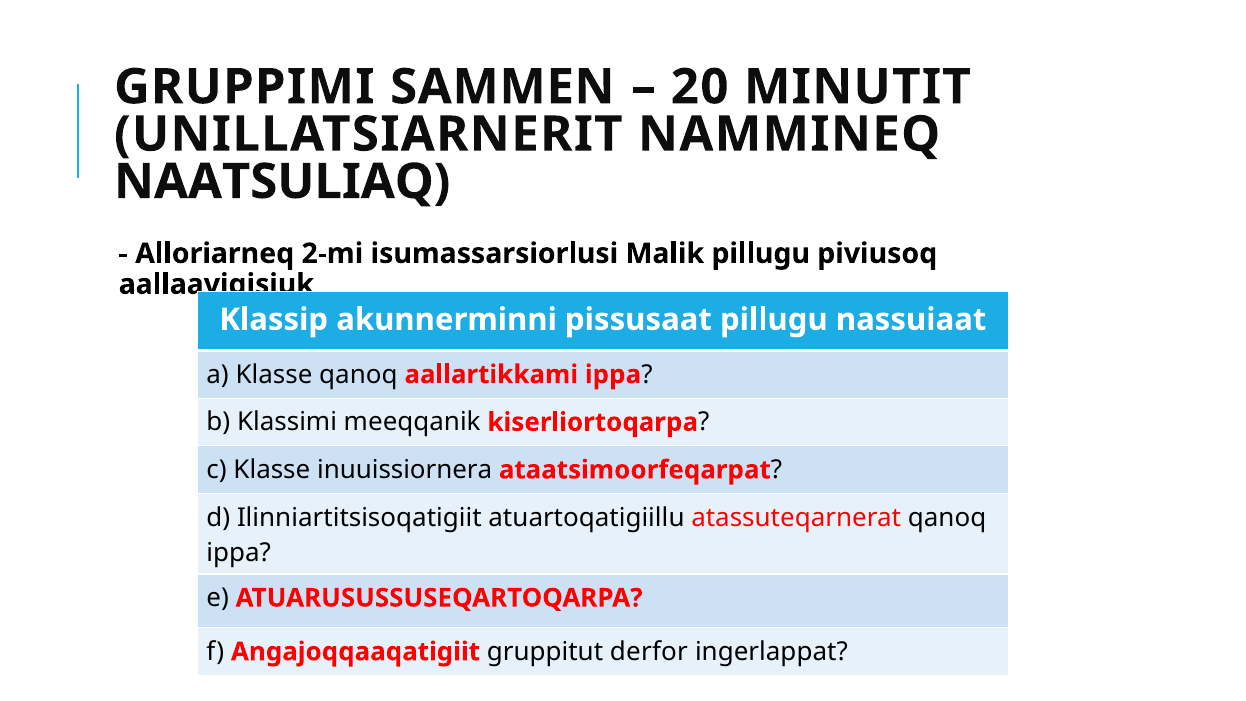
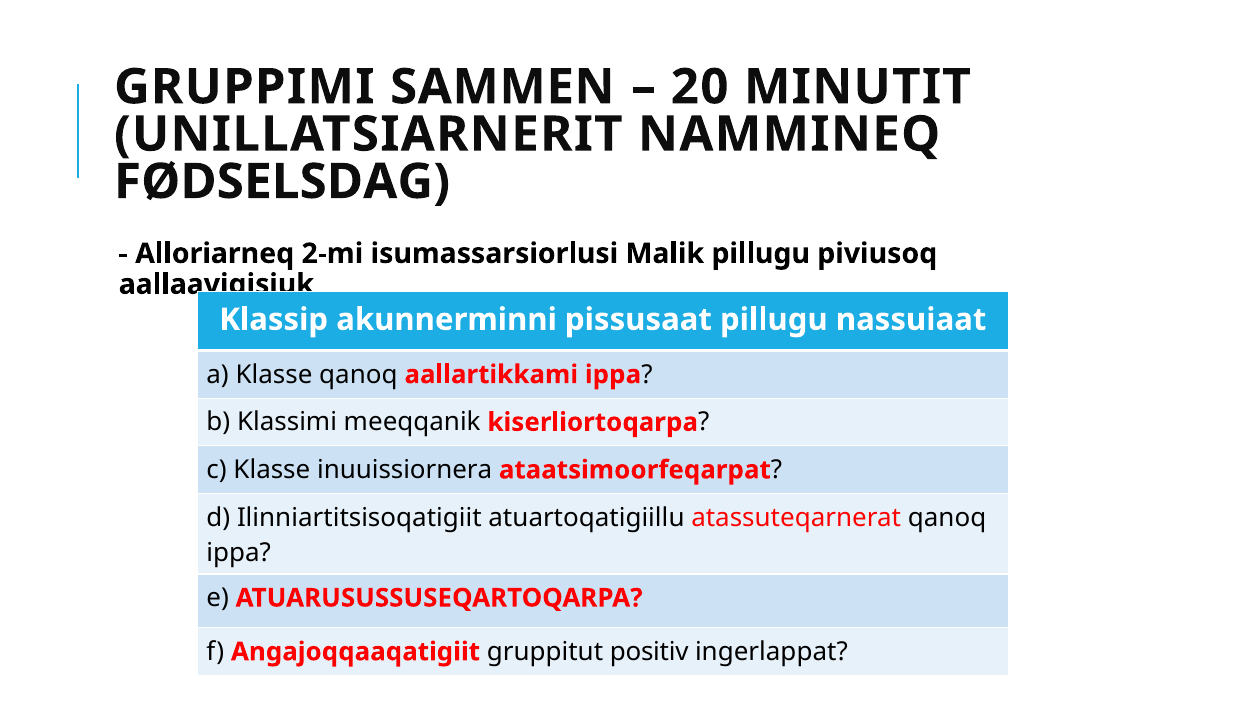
NAATSULIAQ: NAATSULIAQ -> FØDSELSDAG (282, 182)
derfor: derfor -> positiv (649, 652)
